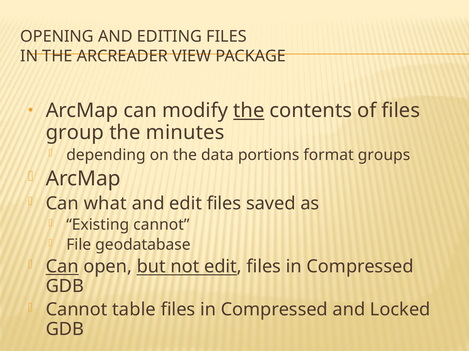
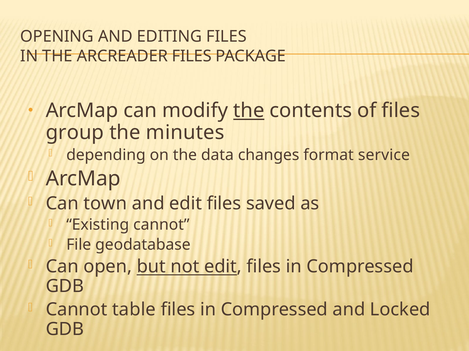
ARCREADER VIEW: VIEW -> FILES (192, 56)
portions: portions -> changes (269, 155)
groups: groups -> service (384, 155)
what: what -> town (105, 204)
Can underline: present -> none (62, 267)
